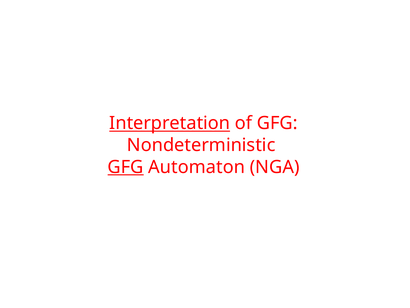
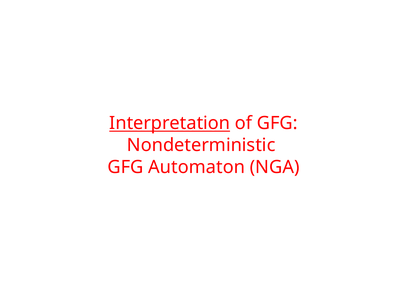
GFG underline: present -> none (126, 167)
